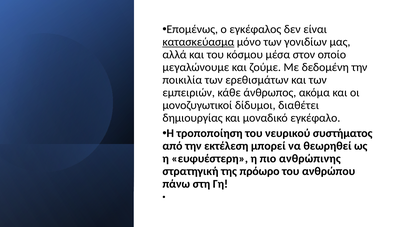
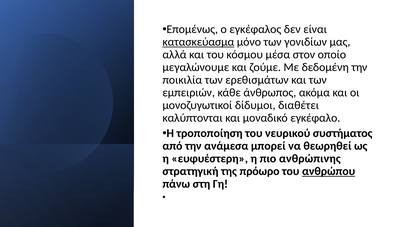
δημιουργίας: δημιουργίας -> καλύπτονται (193, 118)
εκτέλεση: εκτέλεση -> ανάμεσα (226, 146)
ανθρώπου underline: none -> present (329, 172)
